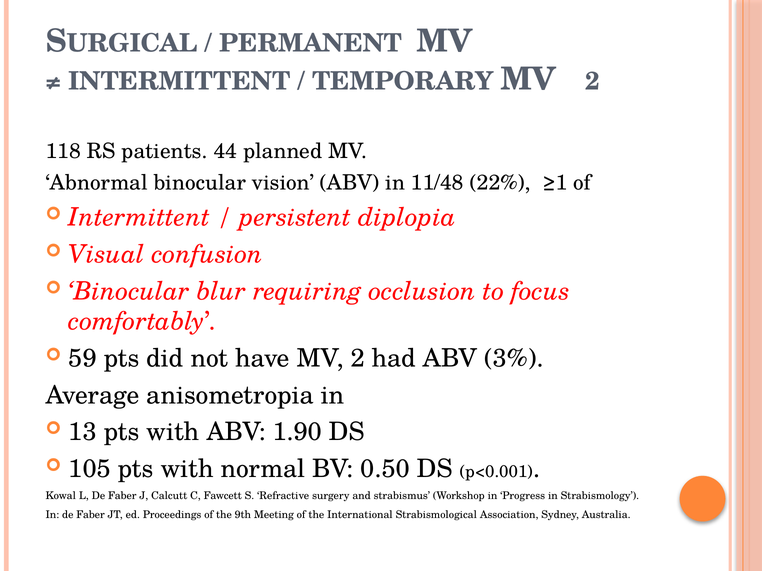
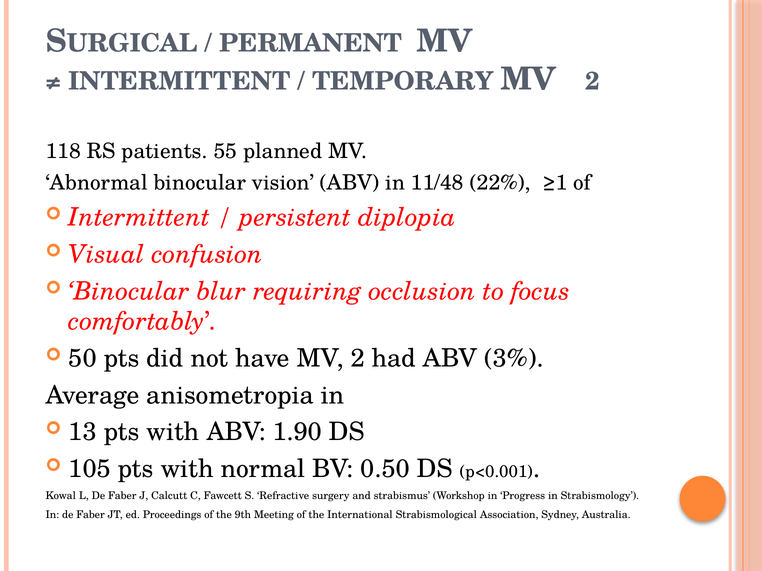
44: 44 -> 55 (225, 151)
59: 59 -> 50 (83, 359)
